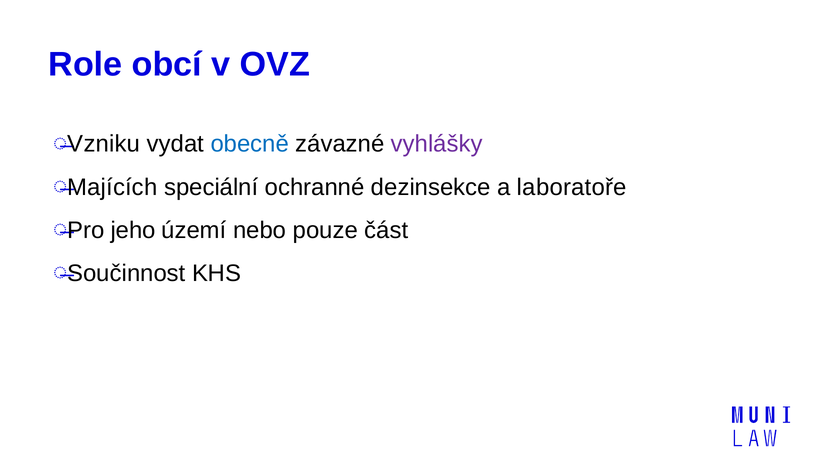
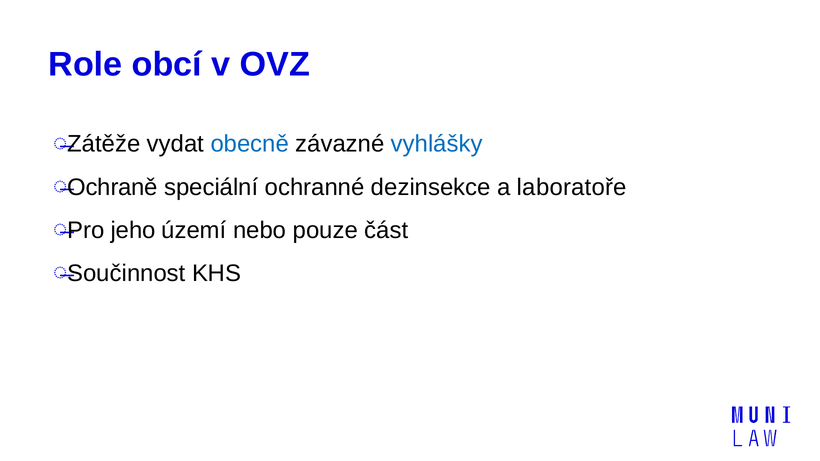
Vzniku: Vzniku -> Zátěže (104, 144)
vyhlášky colour: purple -> blue (437, 144)
Majících: Majících -> Ochraně (113, 187)
